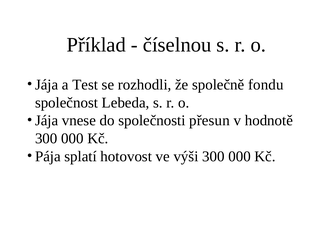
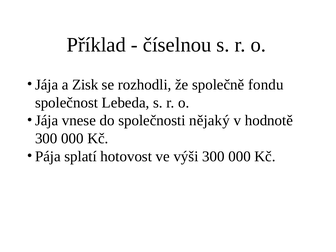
Test: Test -> Zisk (85, 85)
přesun: přesun -> nějaký (209, 121)
